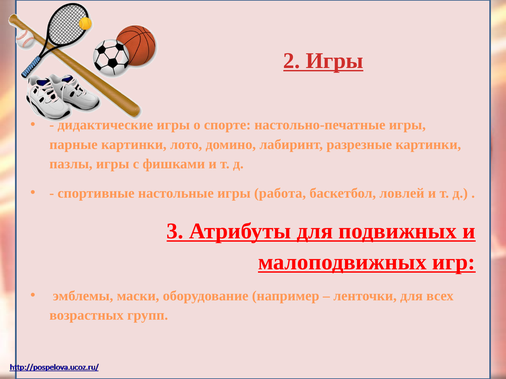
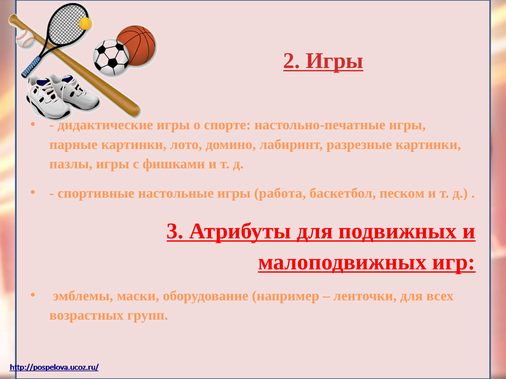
ловлей: ловлей -> песком (402, 193)
